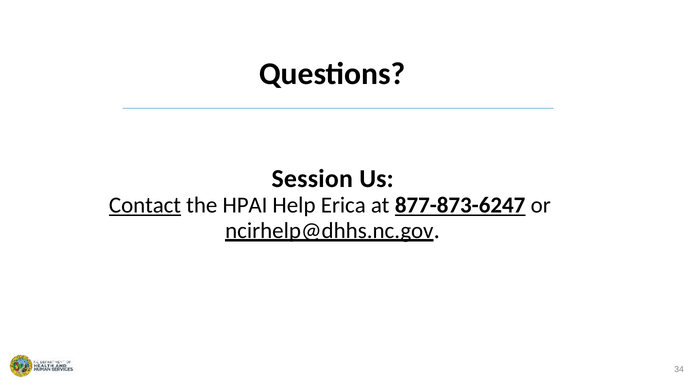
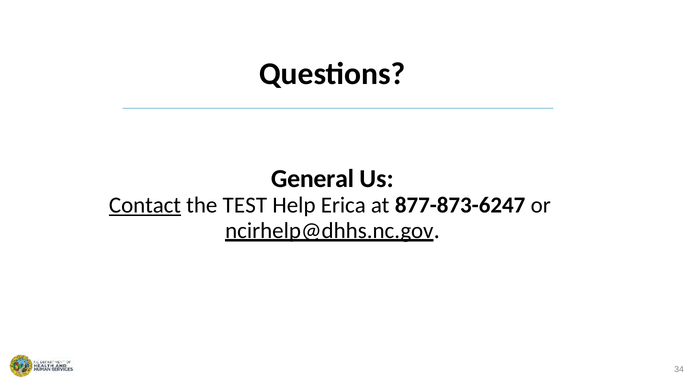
Session: Session -> General (312, 179)
HPAI: HPAI -> TEST (245, 206)
877-873-6247 underline: present -> none (460, 206)
